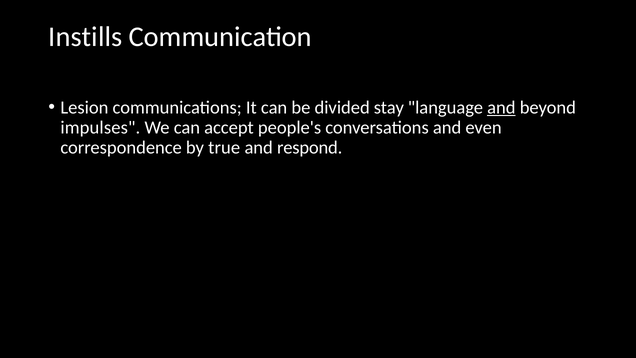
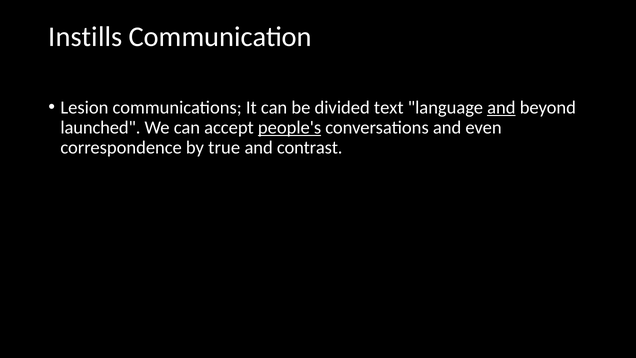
stay: stay -> text (389, 107)
impulses: impulses -> launched (100, 127)
people's underline: none -> present (290, 127)
respond: respond -> contrast (310, 147)
